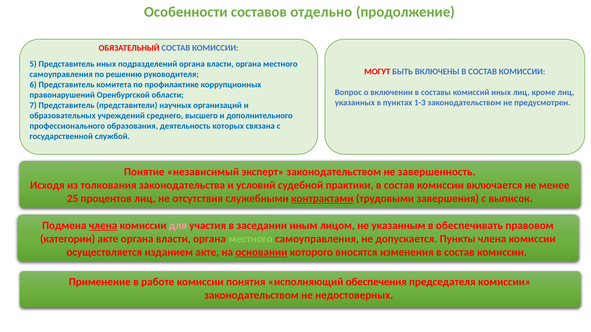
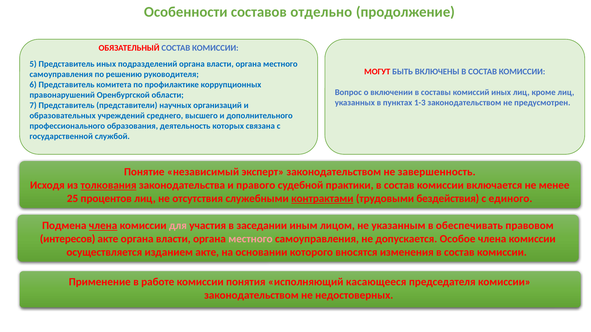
толкования underline: none -> present (108, 186)
условий: условий -> правого (256, 186)
завершения: завершения -> бездействия (448, 199)
выписок: выписок -> единого (511, 199)
категории: категории -> интересов (68, 239)
местного colour: light green -> pink (250, 239)
Пункты: Пункты -> Особое (458, 239)
основании underline: present -> none (261, 253)
обеспечения: обеспечения -> касающееся (376, 282)
